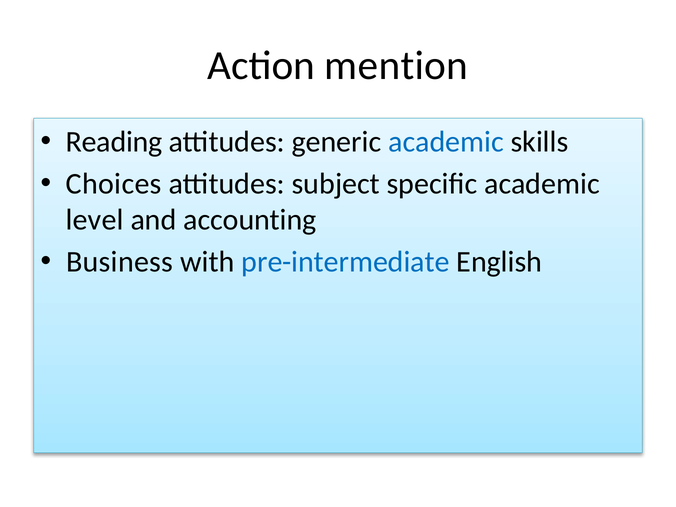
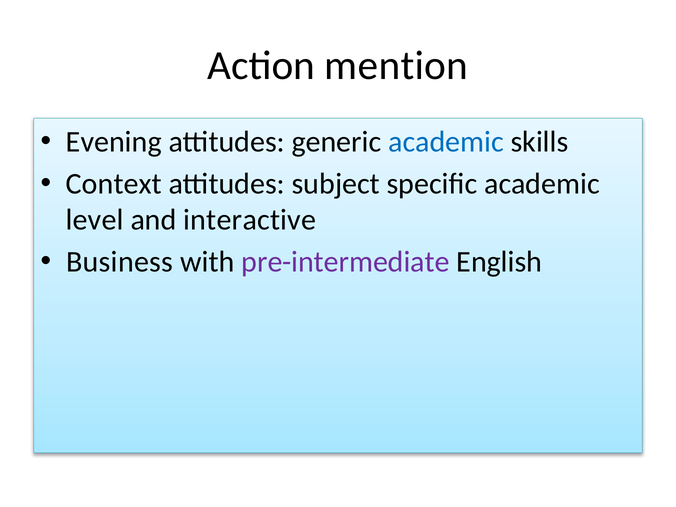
Reading: Reading -> Evening (114, 142)
Choices: Choices -> Context (114, 184)
accounting: accounting -> interactive (250, 220)
pre-intermediate colour: blue -> purple (346, 262)
